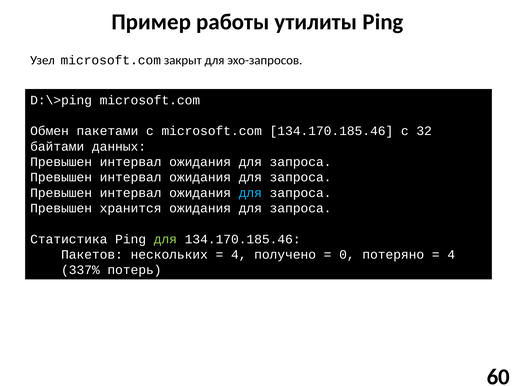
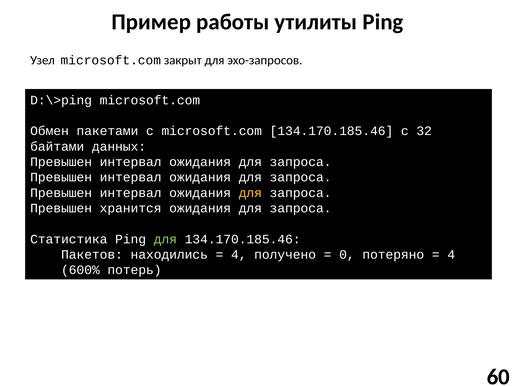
для colour: light blue -> yellow (250, 193)
нескольких: нескольких -> находились (169, 255)
337%: 337% -> 600% (80, 270)
